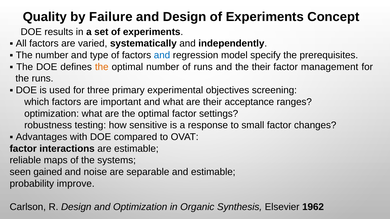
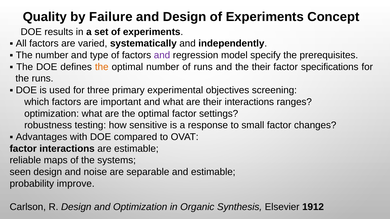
and colour: blue -> purple (162, 55)
management: management -> specifications (330, 67)
their acceptance: acceptance -> interactions (249, 102)
seen gained: gained -> design (48, 172)
1962: 1962 -> 1912 (313, 207)
